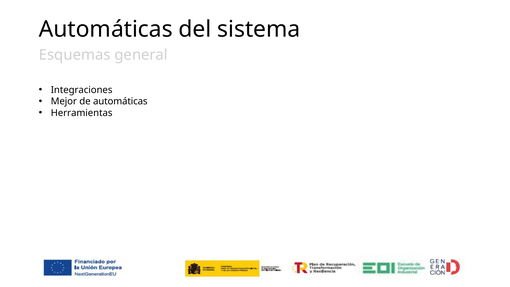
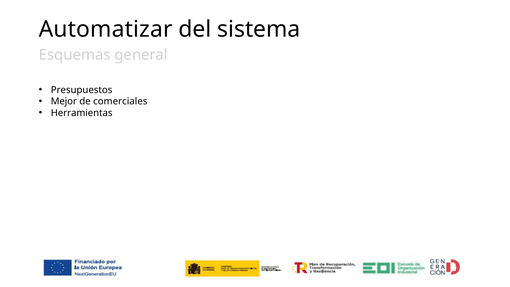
Automáticas: Automáticas -> Automatizar (106, 29)
Integraciones: Integraciones -> Presupuestos (82, 90)
de automáticas: automáticas -> comerciales (120, 101)
